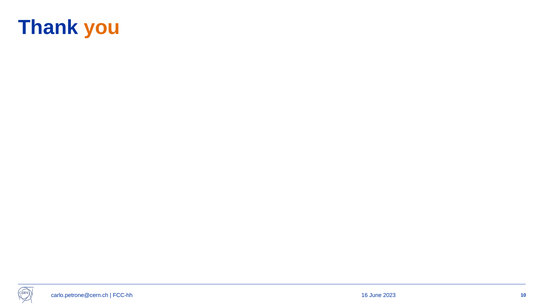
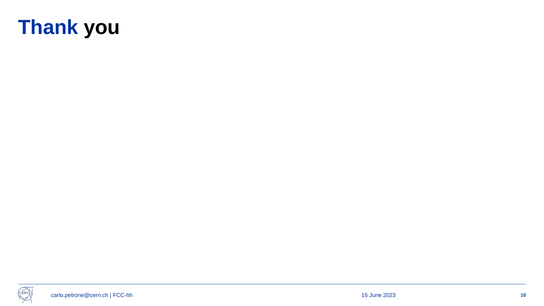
you colour: orange -> black (102, 28)
